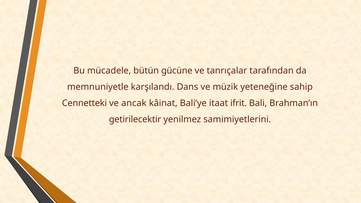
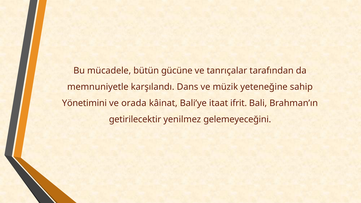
Cennetteki: Cennetteki -> Yönetimini (84, 103)
ancak: ancak -> orada (134, 103)
samimiyetlerini: samimiyetlerini -> gelemeyeceğini (237, 119)
